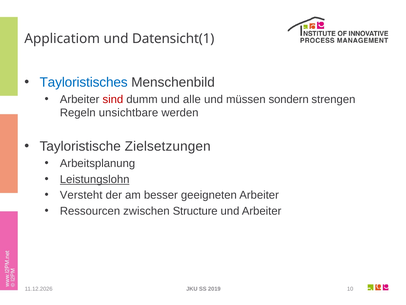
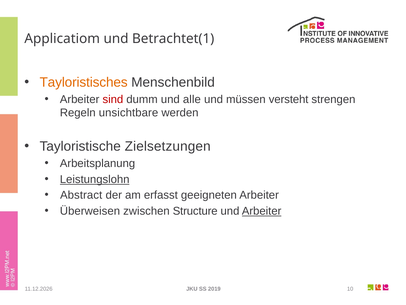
Datensicht(1: Datensicht(1 -> Betrachtet(1 (173, 39)
Tayloristisches colour: blue -> orange (84, 82)
sondern: sondern -> versteht (289, 99)
Versteht: Versteht -> Abstract (81, 195)
besser: besser -> erfasst (161, 195)
Ressourcen: Ressourcen -> Überweisen (90, 211)
Arbeiter underline: none -> present (262, 211)
